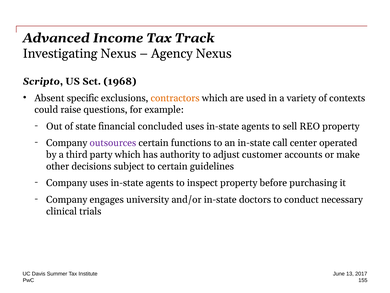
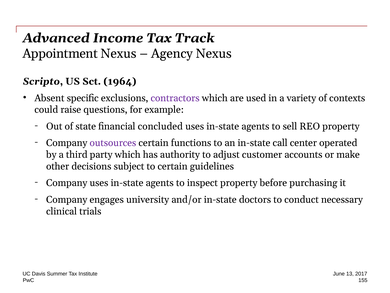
Investigating: Investigating -> Appointment (60, 54)
1968: 1968 -> 1964 (120, 81)
contractors colour: orange -> purple (175, 98)
